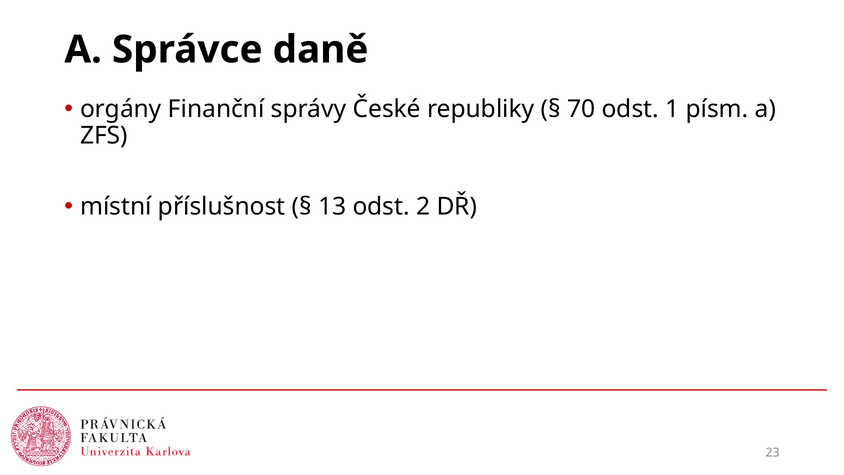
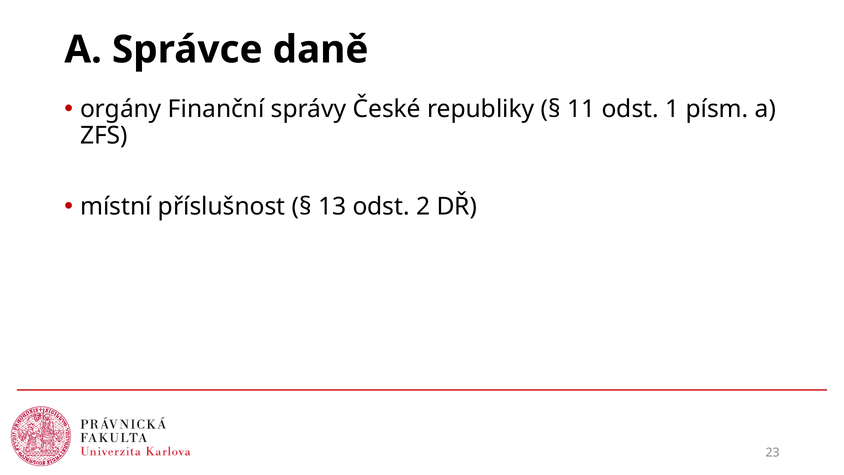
70: 70 -> 11 (581, 109)
